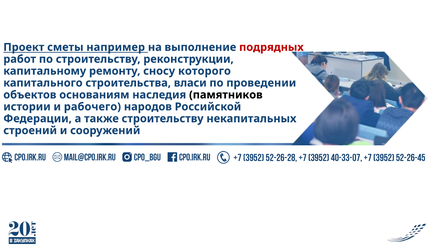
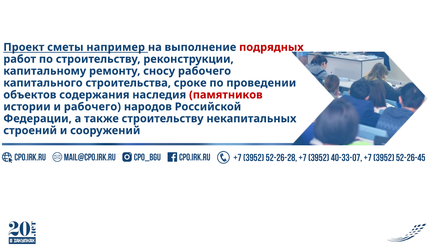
сносу которого: которого -> рабочего (204, 71)
власи: власи -> сроке (190, 83)
основаниям: основаниям -> содержания (94, 95)
памятников colour: black -> red (226, 95)
